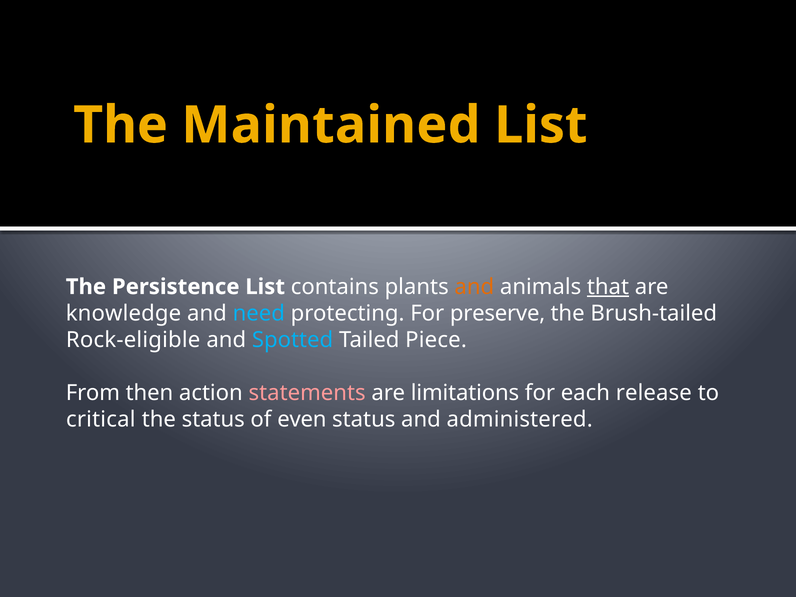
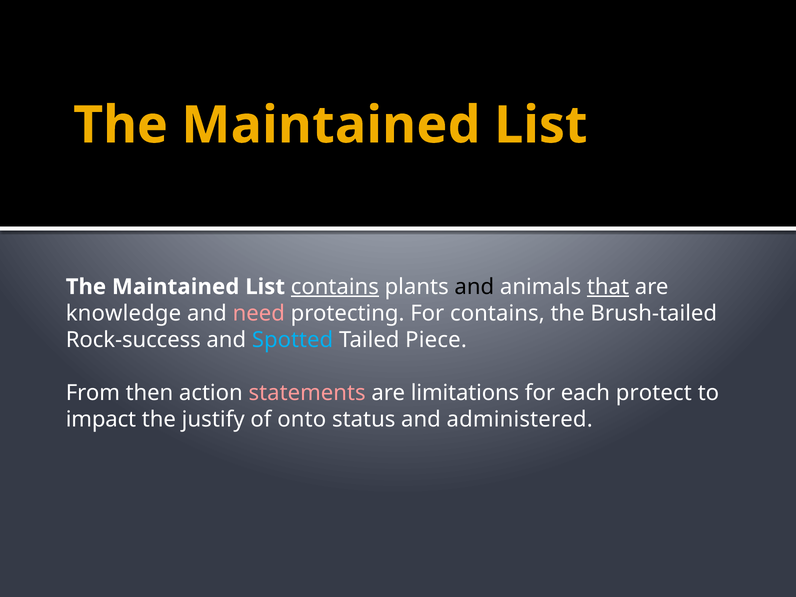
Persistence: Persistence -> Maintained (176, 287)
contains underline: none -> present (335, 287)
and colour: orange -> black (474, 287)
need colour: light blue -> pink (259, 313)
For preserve: preserve -> contains (497, 313)
Rock-eligible: Rock-eligible -> Rock-success (133, 340)
release: release -> protect (654, 393)
critical: critical -> impact (101, 420)
the status: status -> justify (213, 420)
even: even -> onto (302, 420)
